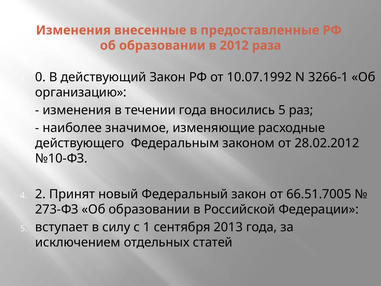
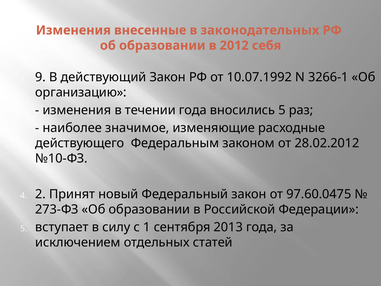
предоставленные: предоставленные -> законодательных (260, 30)
раза: раза -> себя (267, 45)
0: 0 -> 9 (41, 77)
66.51.7005: 66.51.7005 -> 97.60.0475 (319, 194)
